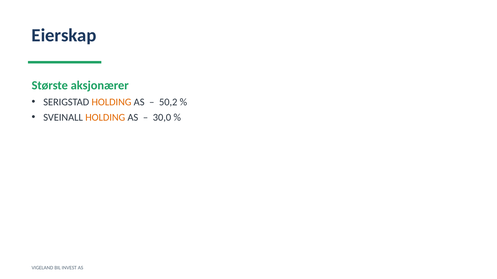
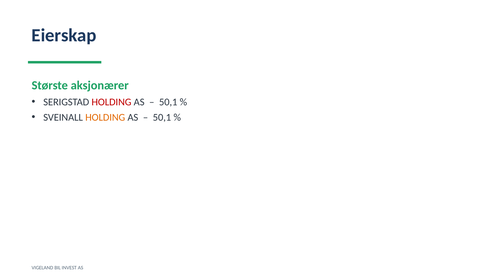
HOLDING colour: orange -> red (111, 102)
50,2: 50,2 -> 50,1 (168, 102)
30,0: 30,0 -> 50,1 (162, 118)
